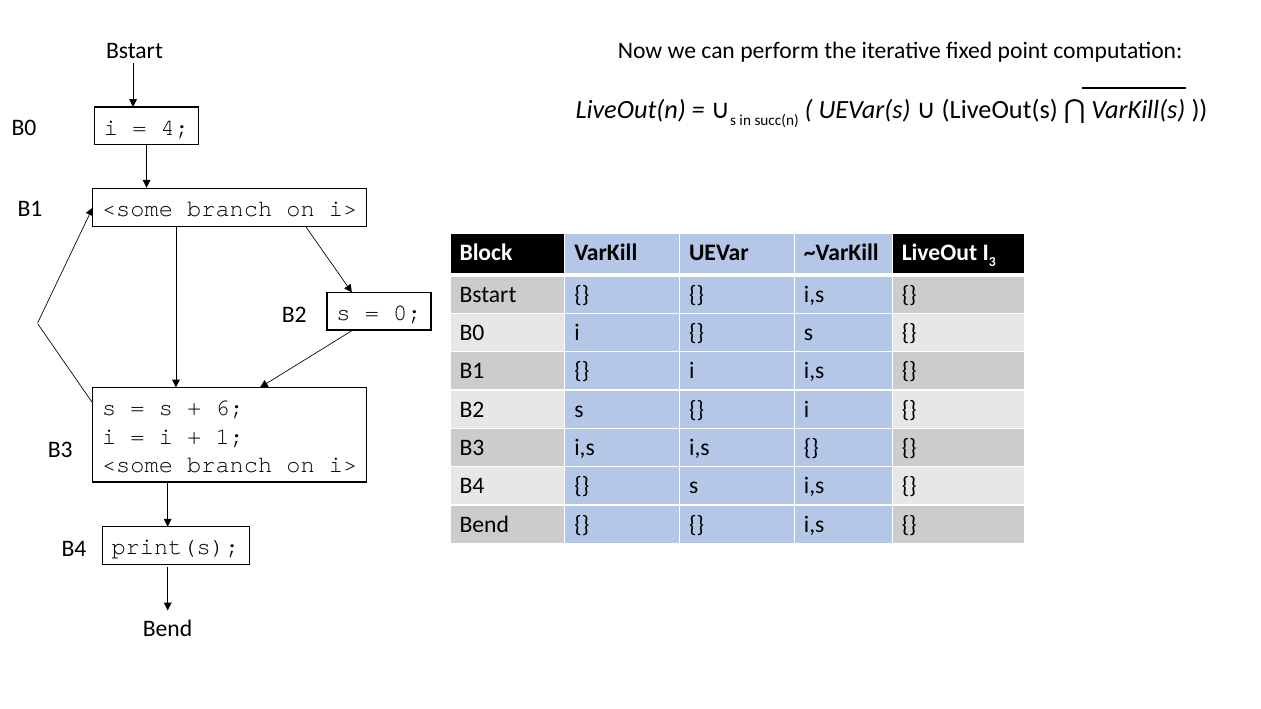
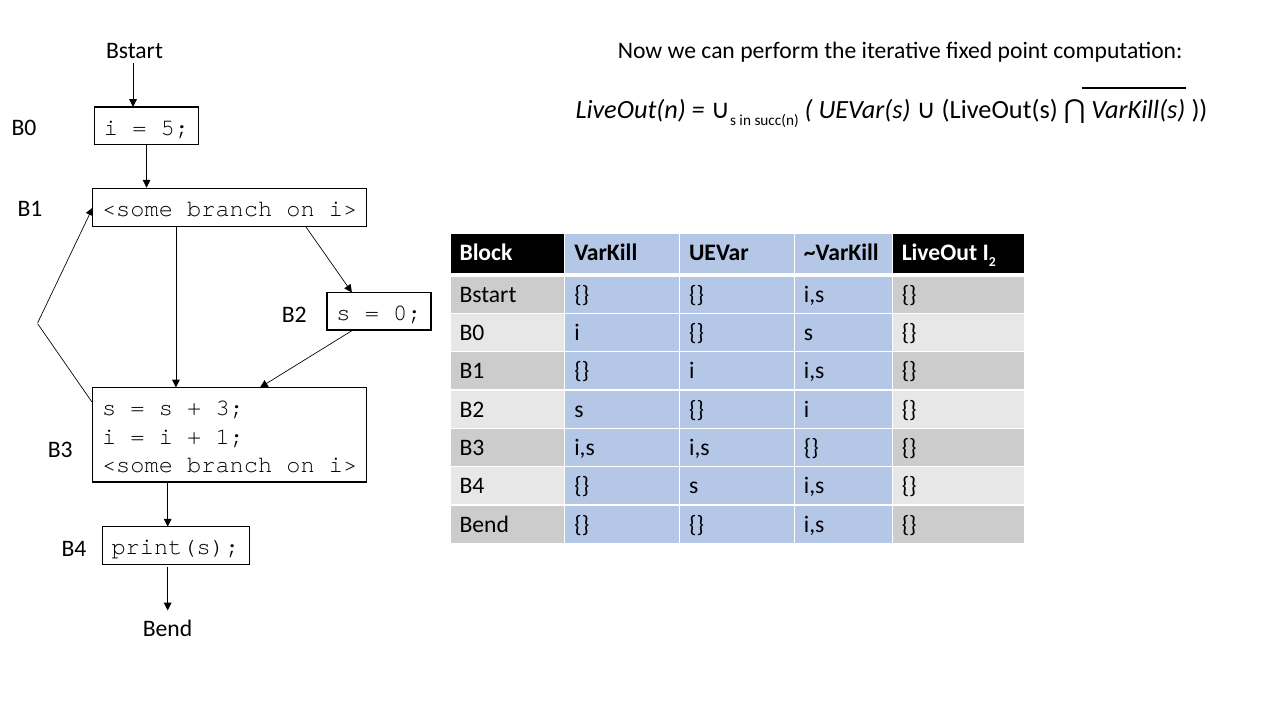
4: 4 -> 5 (175, 128)
3: 3 -> 2 (992, 262)
6: 6 -> 3 (230, 408)
